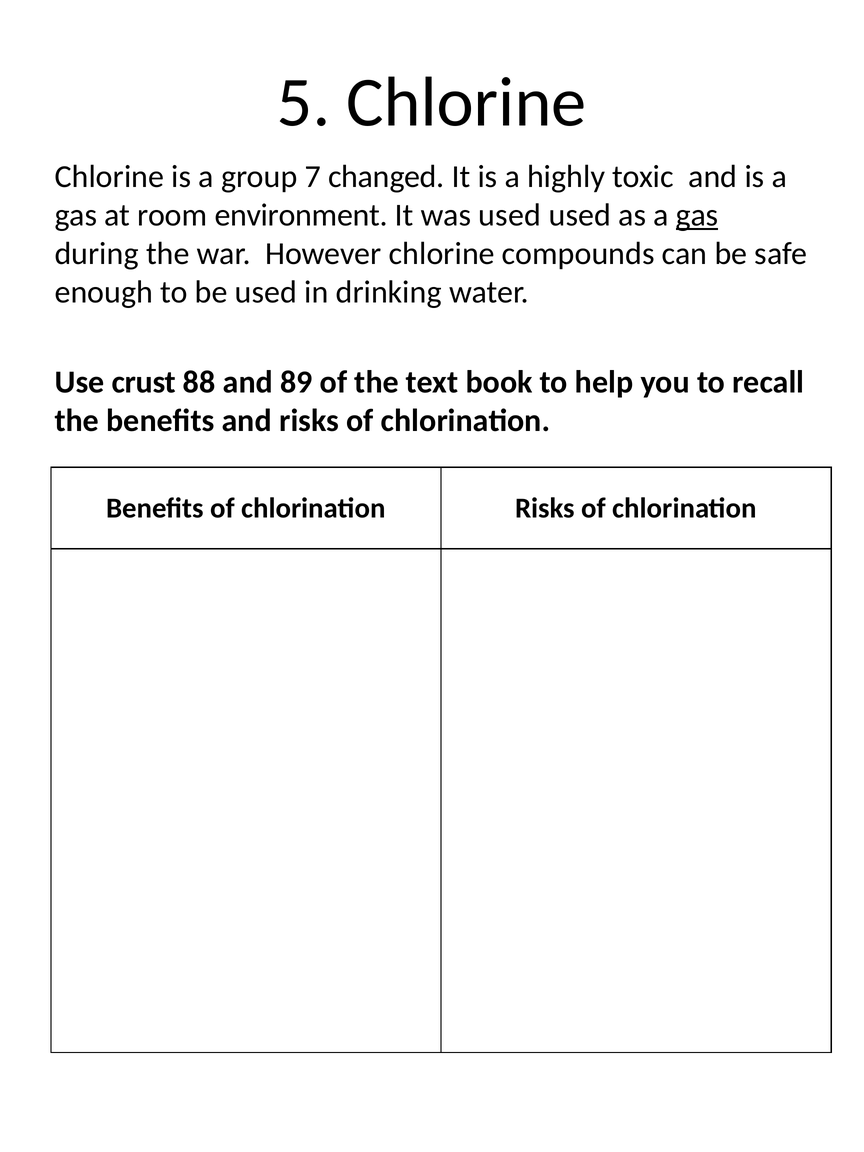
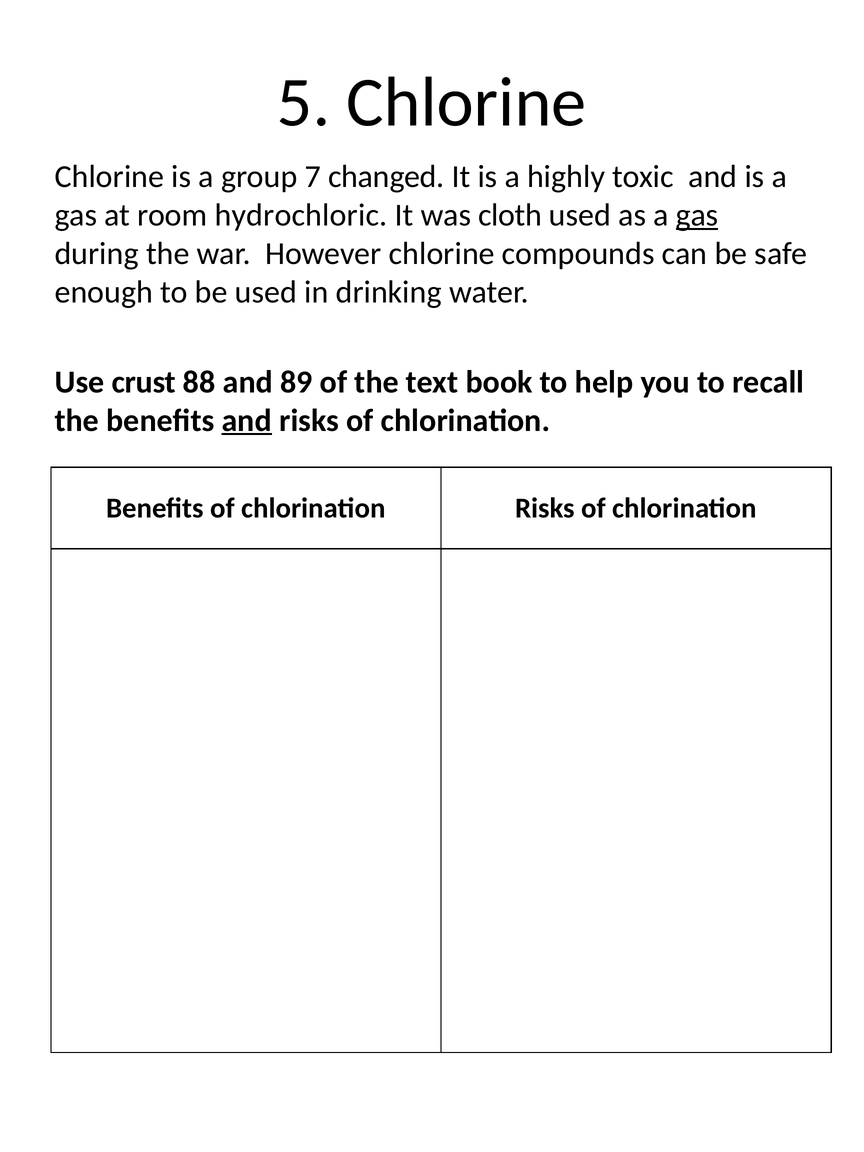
environment: environment -> hydrochloric (301, 215)
was used: used -> cloth (510, 215)
and underline: none -> present (247, 420)
